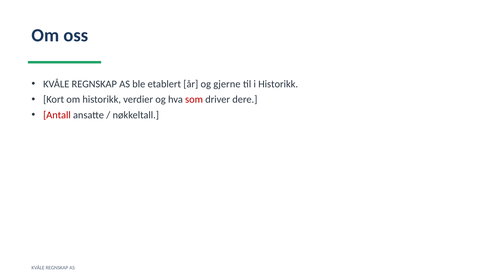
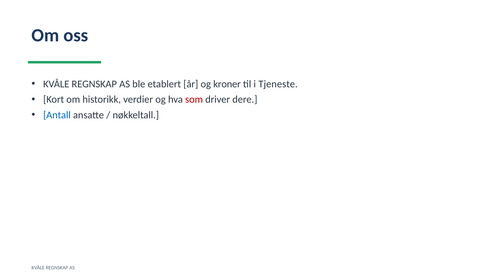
gjerne: gjerne -> kroner (227, 84)
i Historikk: Historikk -> Tjeneste (278, 84)
Antall colour: red -> blue (57, 115)
